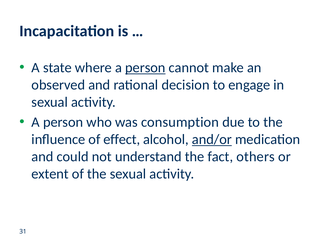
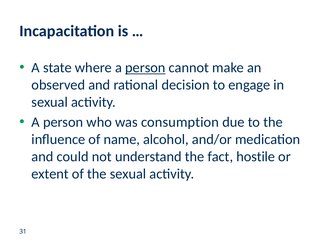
effect: effect -> name (122, 140)
and/or underline: present -> none (212, 140)
others: others -> hostile (256, 157)
